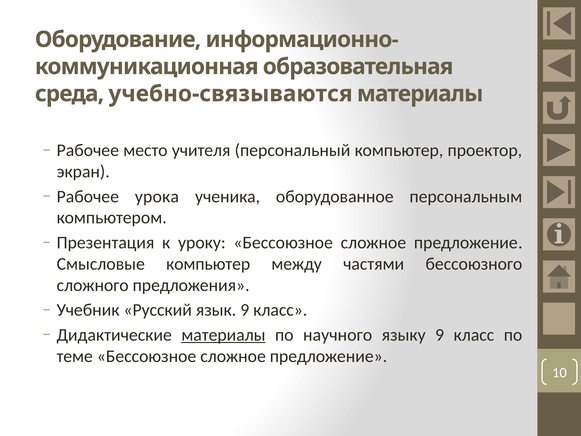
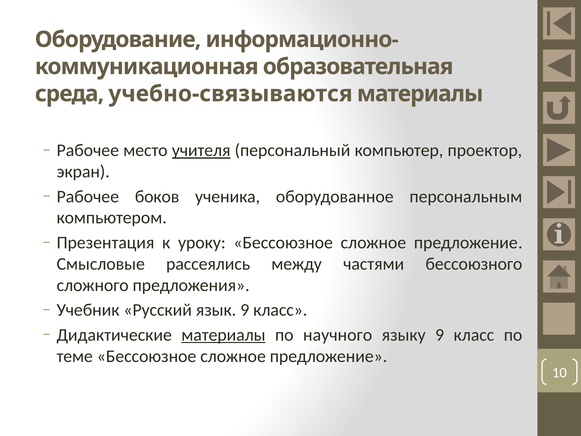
учителя underline: none -> present (201, 150)
урока: урока -> боков (157, 196)
Смысловые компьютер: компьютер -> рассеялись (208, 264)
